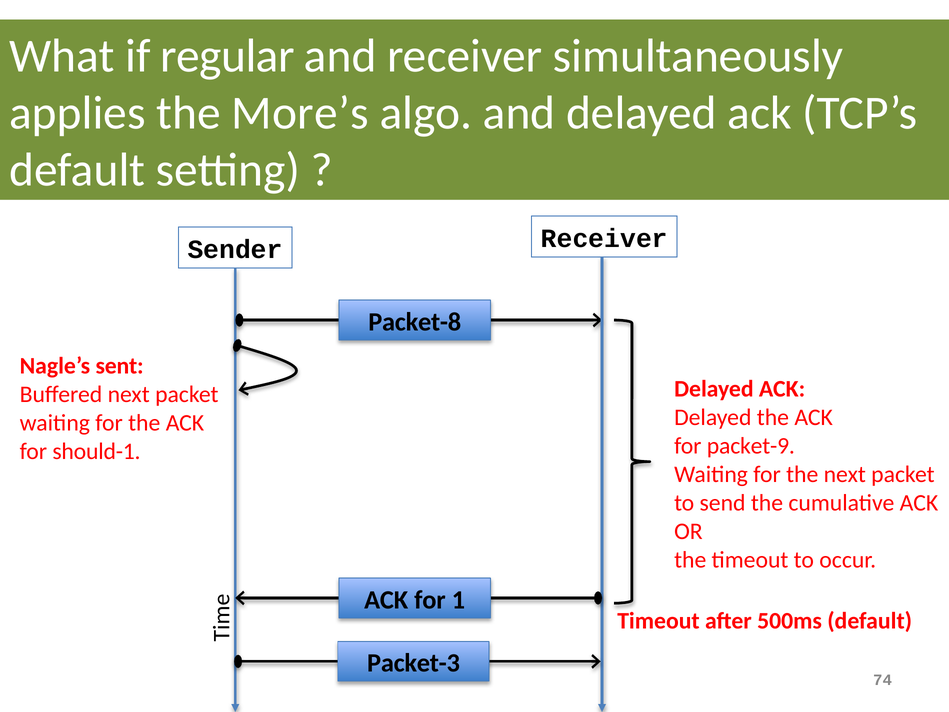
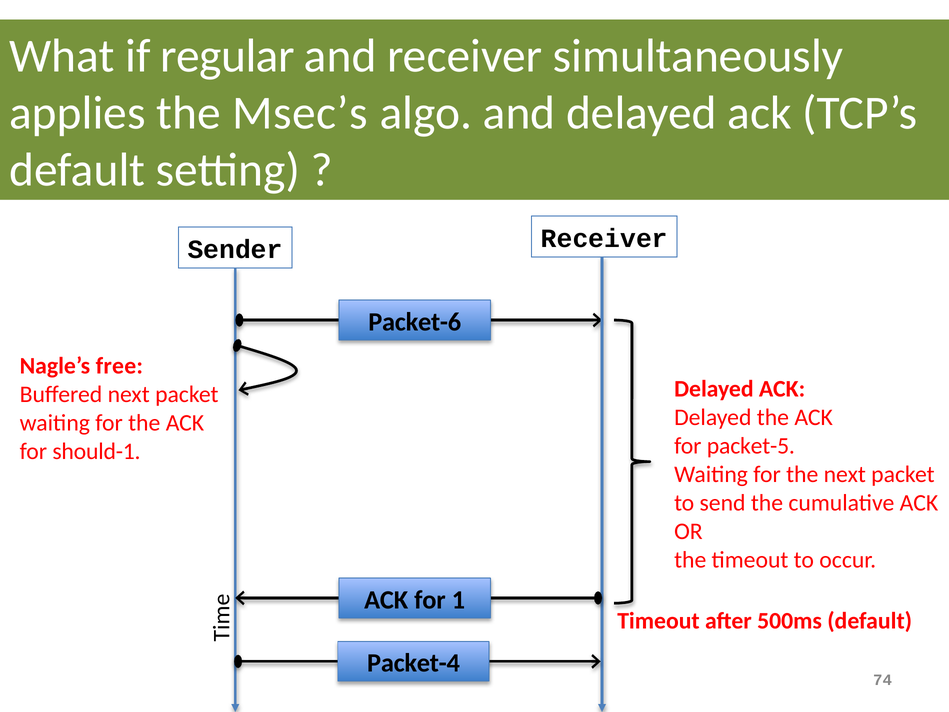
More’s: More’s -> Msec’s (300, 113)
Packet-8: Packet-8 -> Packet-6 (415, 322)
sent: sent -> free (119, 366)
packet-9: packet-9 -> packet-5 (751, 446)
Packet-3: Packet-3 -> Packet-4 (413, 663)
